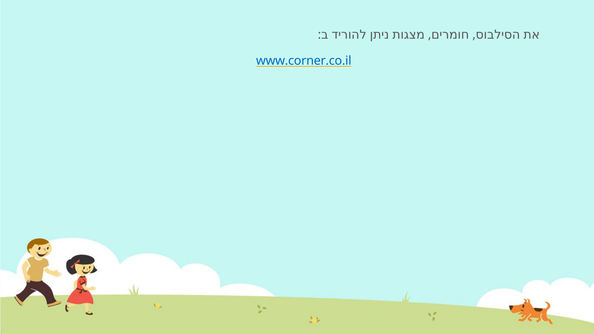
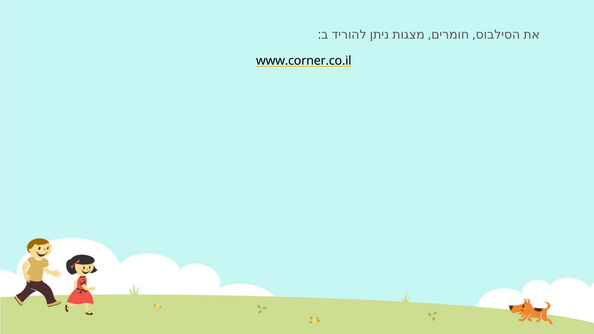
www.corner.co.il colour: blue -> black (304, 61)
